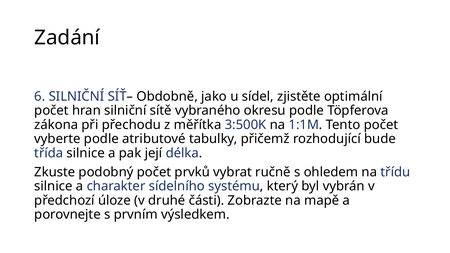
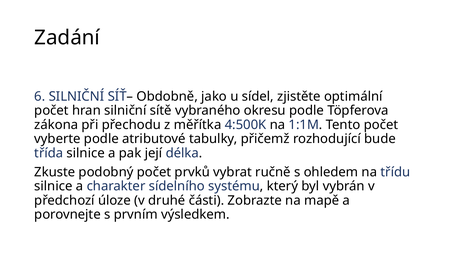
3:500K: 3:500K -> 4:500K (246, 125)
